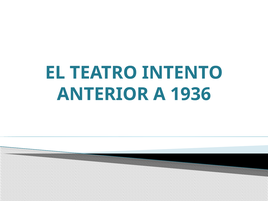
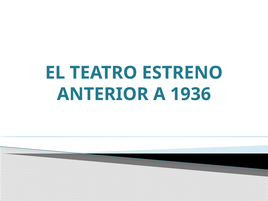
INTENTO: INTENTO -> ESTRENO (182, 73)
